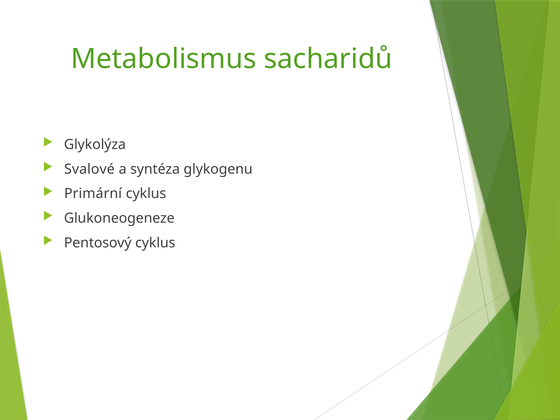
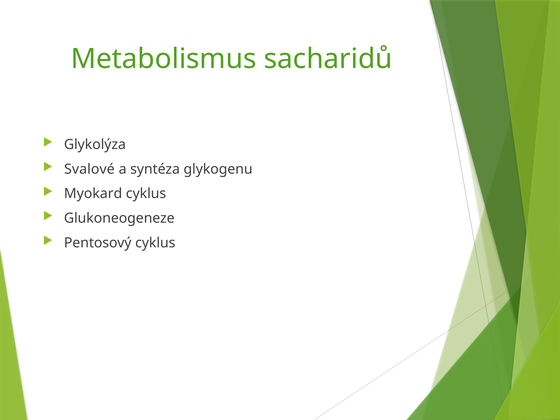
Primární: Primární -> Myokard (93, 194)
